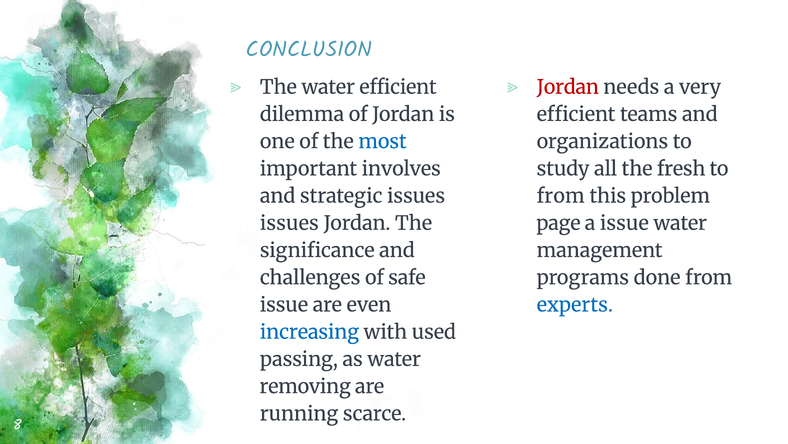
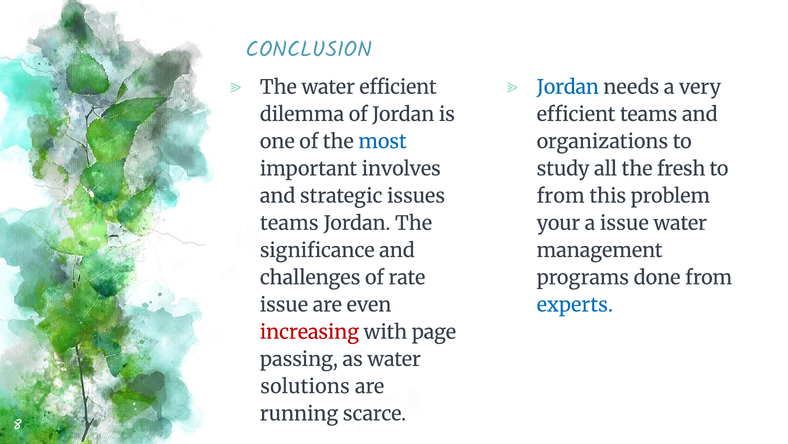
Jordan colour: red -> blue (568, 87)
issues: issues -> teams (289, 223)
page: page -> your (558, 223)
safe: safe -> rate (407, 277)
increasing colour: blue -> red (310, 332)
used: used -> page (434, 332)
removing: removing -> solutions (305, 386)
